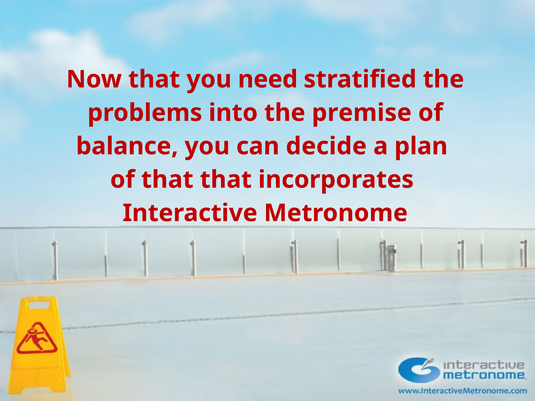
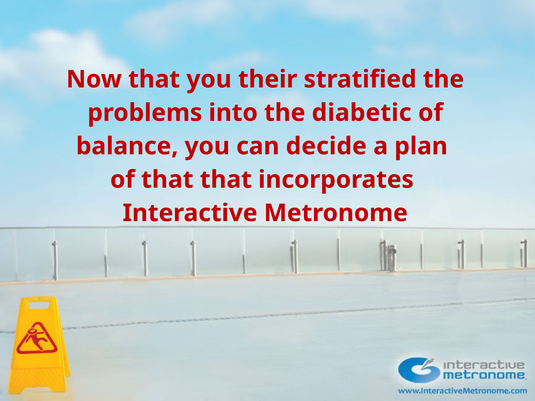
need: need -> their (268, 79)
premise: premise -> diabetic (362, 113)
